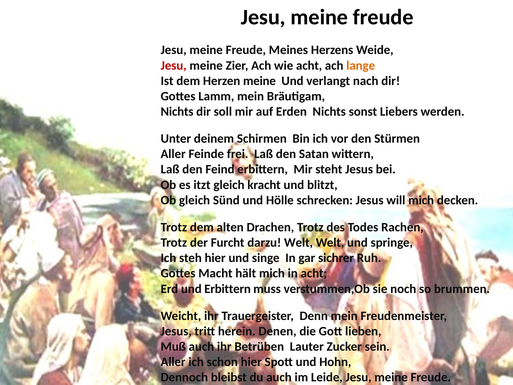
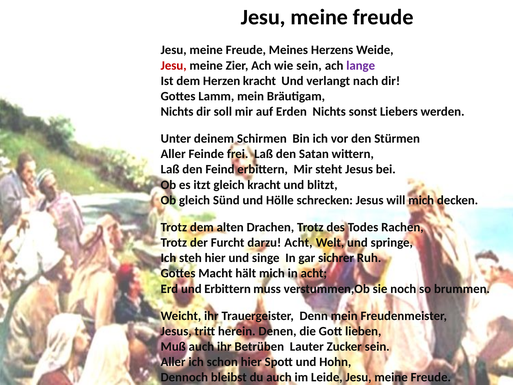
wie acht: acht -> sein (309, 65)
lange colour: orange -> purple (361, 65)
Herzen meine: meine -> kracht (259, 81)
darzu Welt: Welt -> Acht (298, 242)
